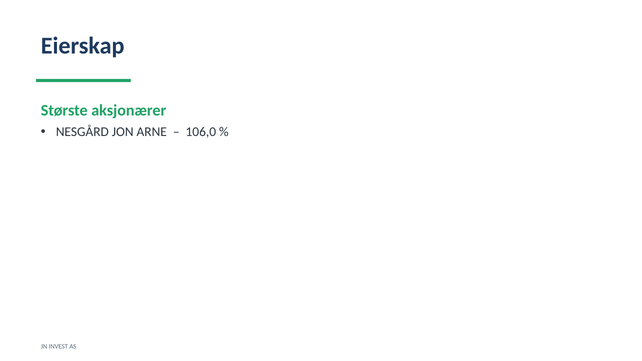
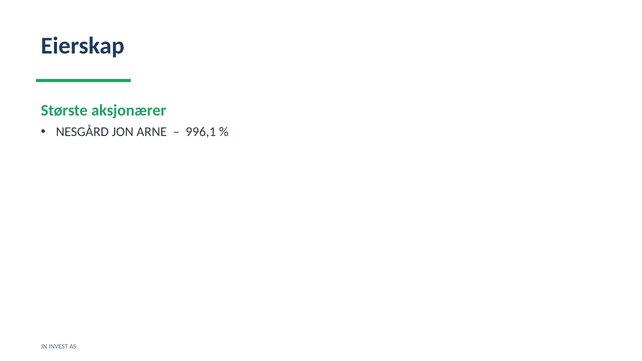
106,0: 106,0 -> 996,1 (201, 132)
